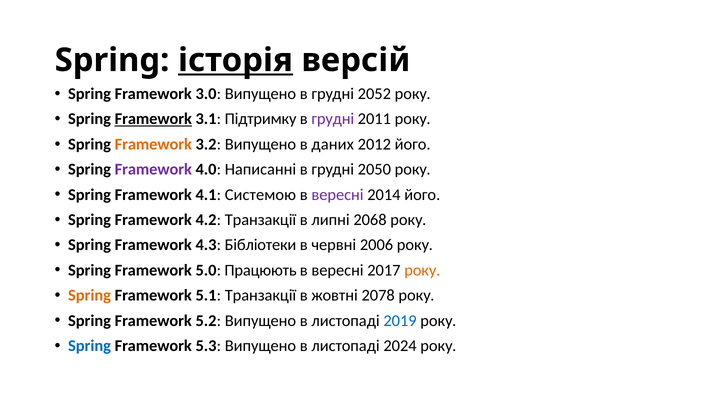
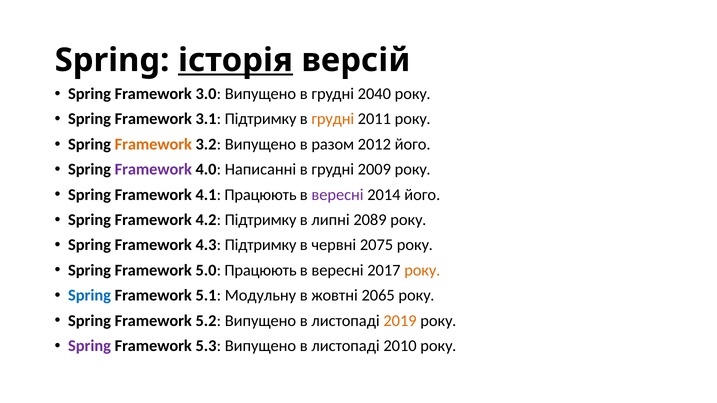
2052: 2052 -> 2040 (374, 94)
Framework underline: present -> none (153, 119)
грудні colour: purple -> orange (333, 119)
даних: даних -> разом (333, 144)
2050: 2050 -> 2009 (374, 170)
4.1 Системою: Системою -> Працюють (261, 195)
4.2 Транзакції: Транзакції -> Підтримку (261, 220)
2068: 2068 -> 2089 (370, 220)
4.3 Бібліотеки: Бібліотеки -> Підтримку (261, 245)
2006: 2006 -> 2075 (377, 245)
Spring colour: orange -> blue (90, 296)
5.1 Транзакції: Транзакції -> Модульну (260, 296)
2078: 2078 -> 2065 (378, 296)
2019 colour: blue -> orange (400, 321)
Spring colour: blue -> purple (90, 346)
2024: 2024 -> 2010 (400, 346)
